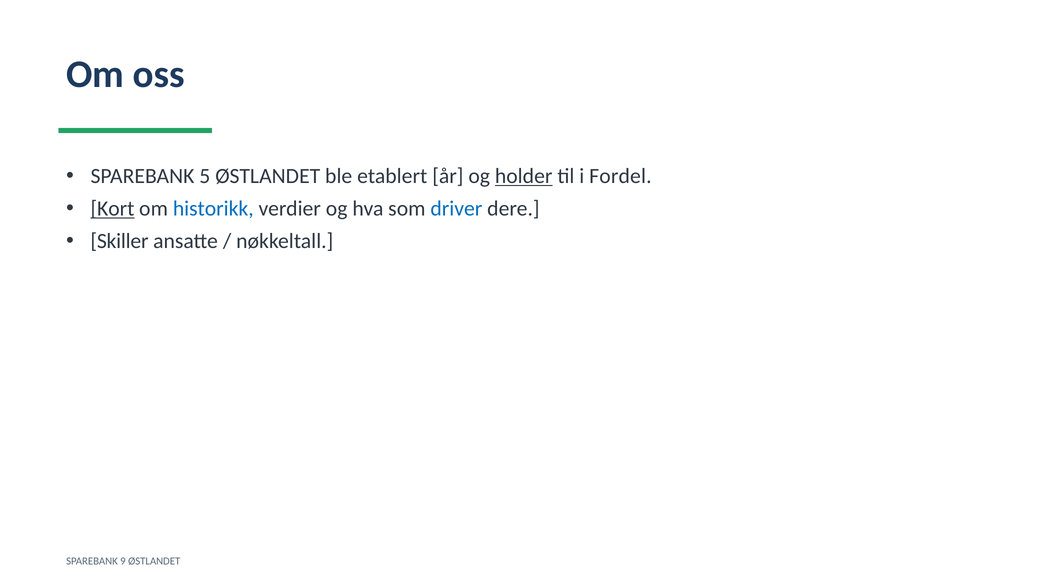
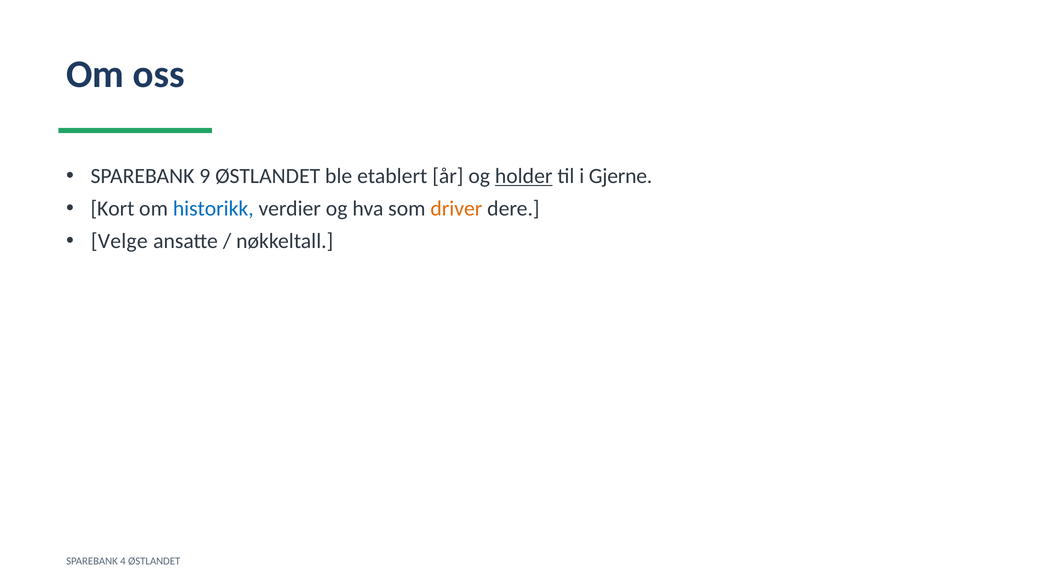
5: 5 -> 9 (205, 176)
Fordel: Fordel -> Gjerne (621, 176)
Kort underline: present -> none (112, 209)
driver colour: blue -> orange (456, 209)
Skiller: Skiller -> Velge (119, 241)
9: 9 -> 4 (123, 561)
